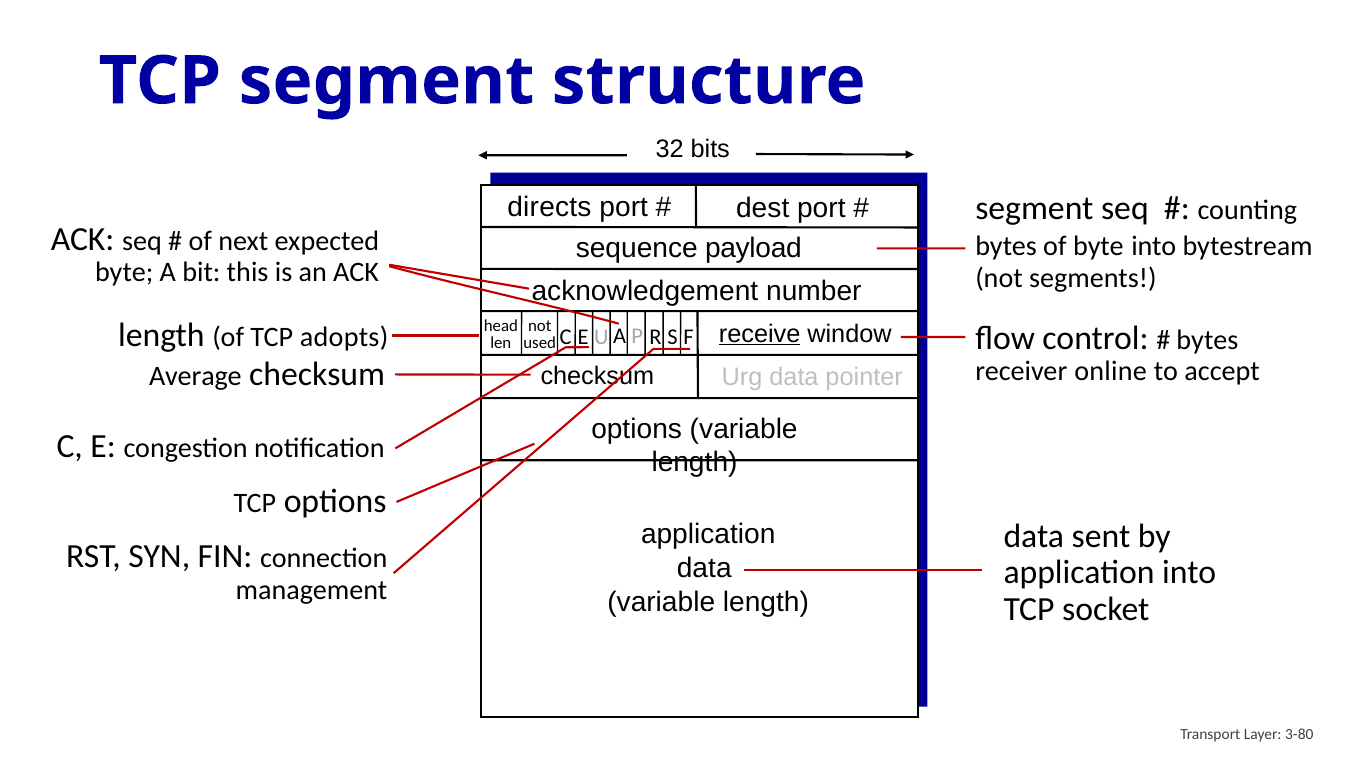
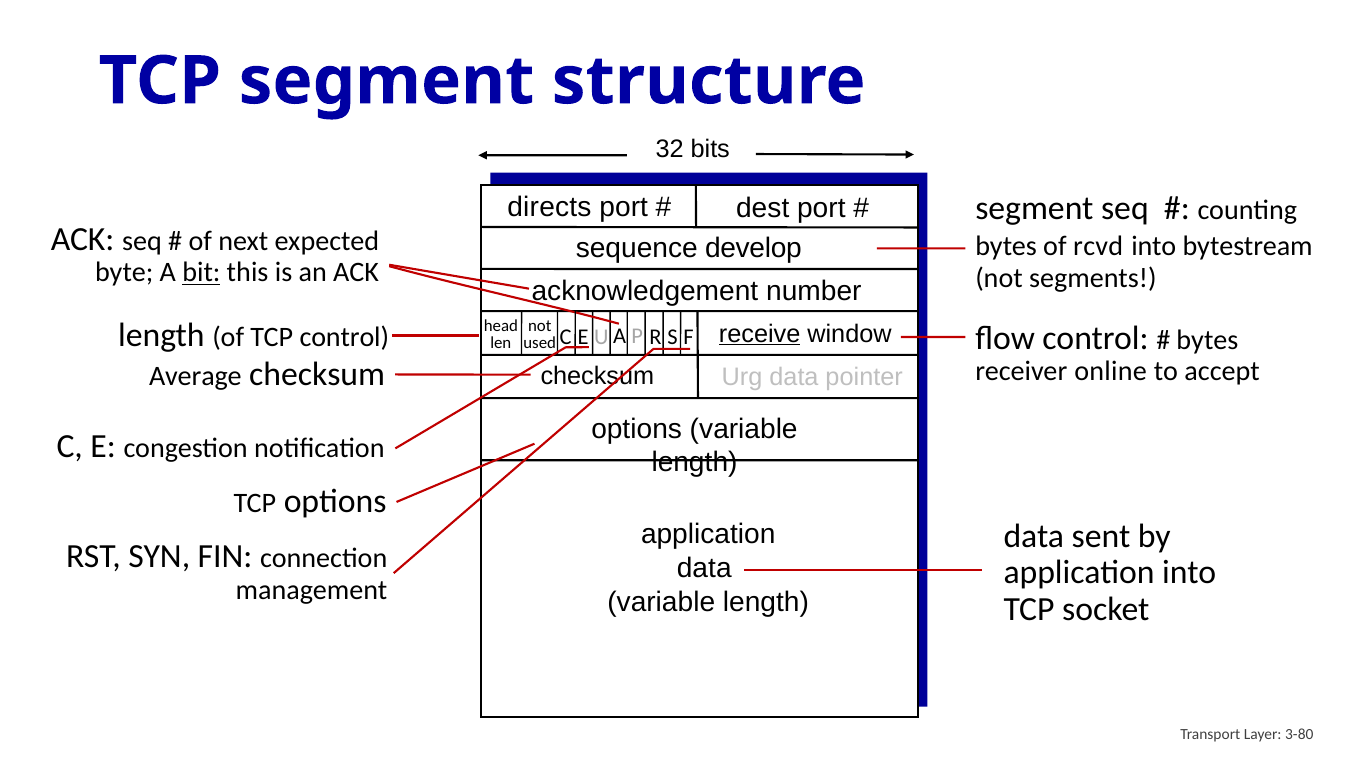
of byte: byte -> rcvd (1098, 246)
payload: payload -> develop (753, 248)
bit underline: none -> present (201, 272)
TCP adopts: adopts -> control (344, 337)
